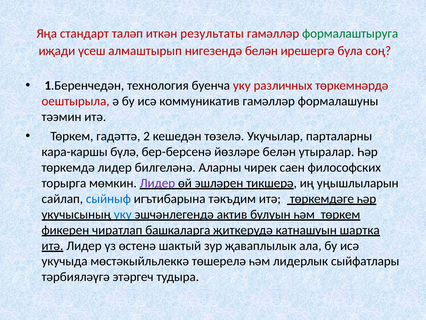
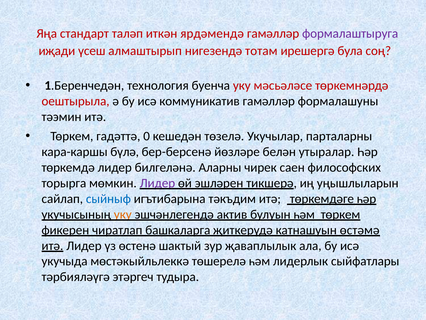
результаты: результаты -> ярдәмендә (212, 33)
формалаштыруга colour: green -> purple (350, 33)
нигезендә белән: белән -> тотам (261, 51)
различных: различных -> мәсьәләсе (283, 85)
2: 2 -> 0 (147, 136)
уку colour: blue -> orange (123, 214)
шартка: шартка -> өстәмә (360, 230)
